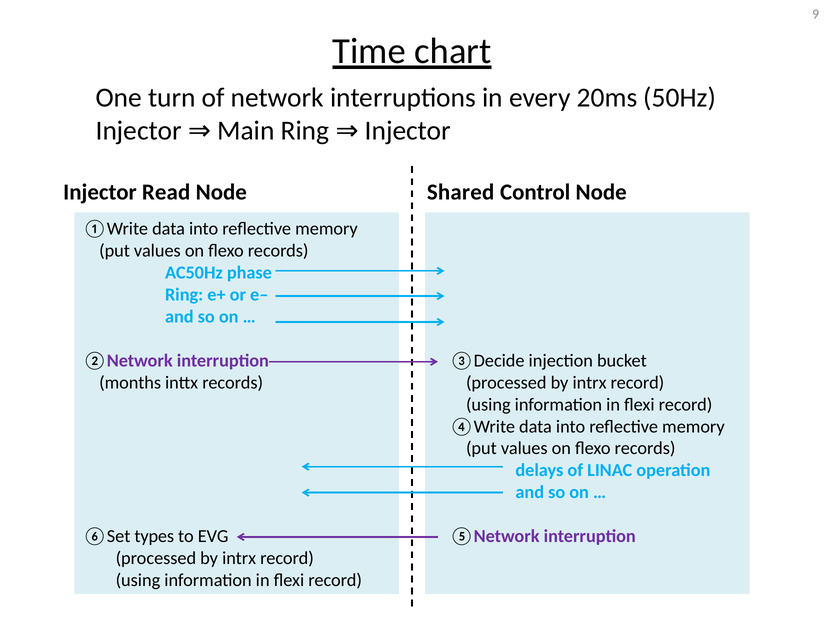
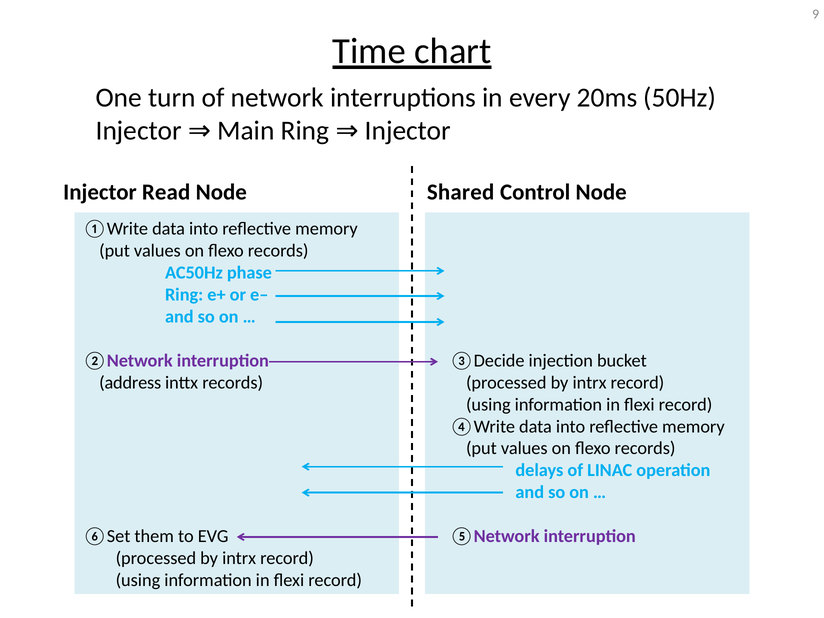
months: months -> address (130, 383)
types: types -> them (154, 536)
